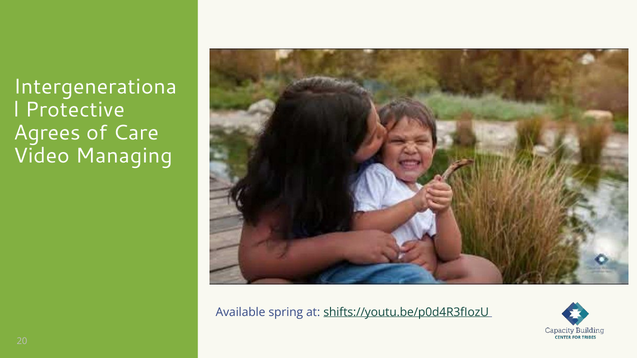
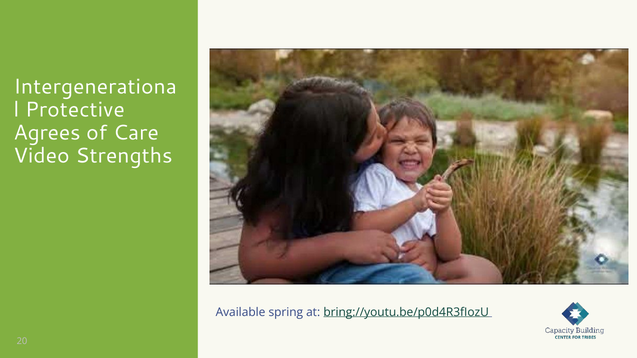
Managing: Managing -> Strengths (124, 156)
shifts://youtu.be/p0d4R3fIozU: shifts://youtu.be/p0d4R3fIozU -> bring://youtu.be/p0d4R3fIozU (406, 312)
